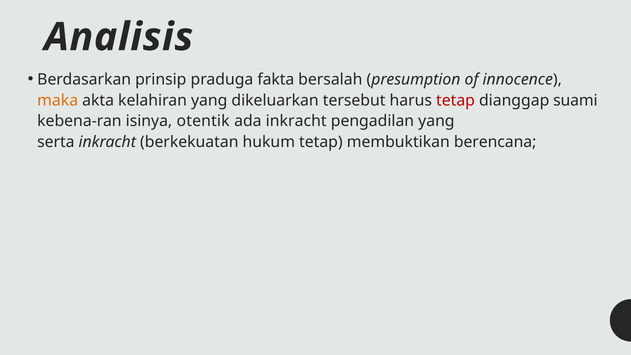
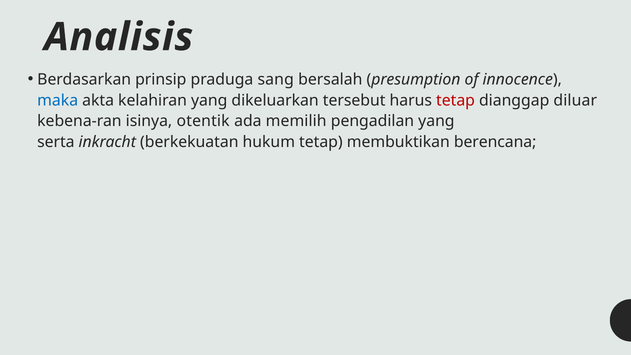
fakta: fakta -> sang (276, 80)
maka colour: orange -> blue (58, 100)
suami: suami -> diluar (575, 100)
ada inkracht: inkracht -> memilih (296, 121)
